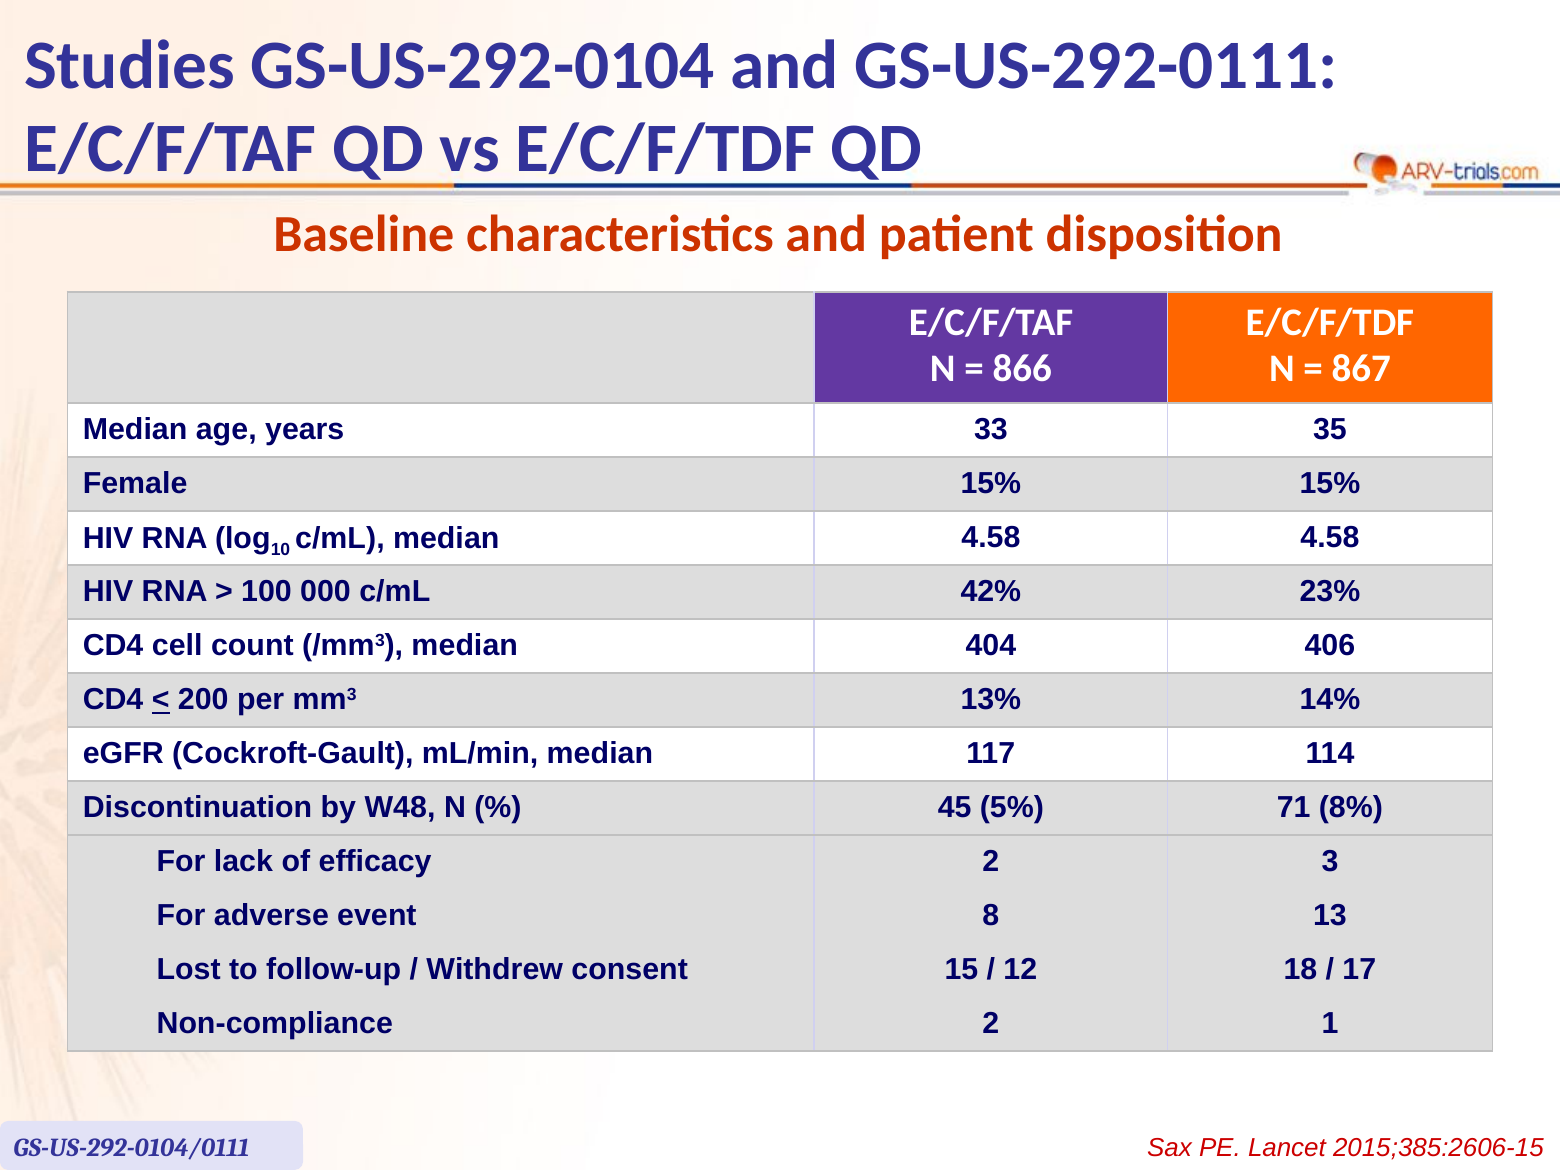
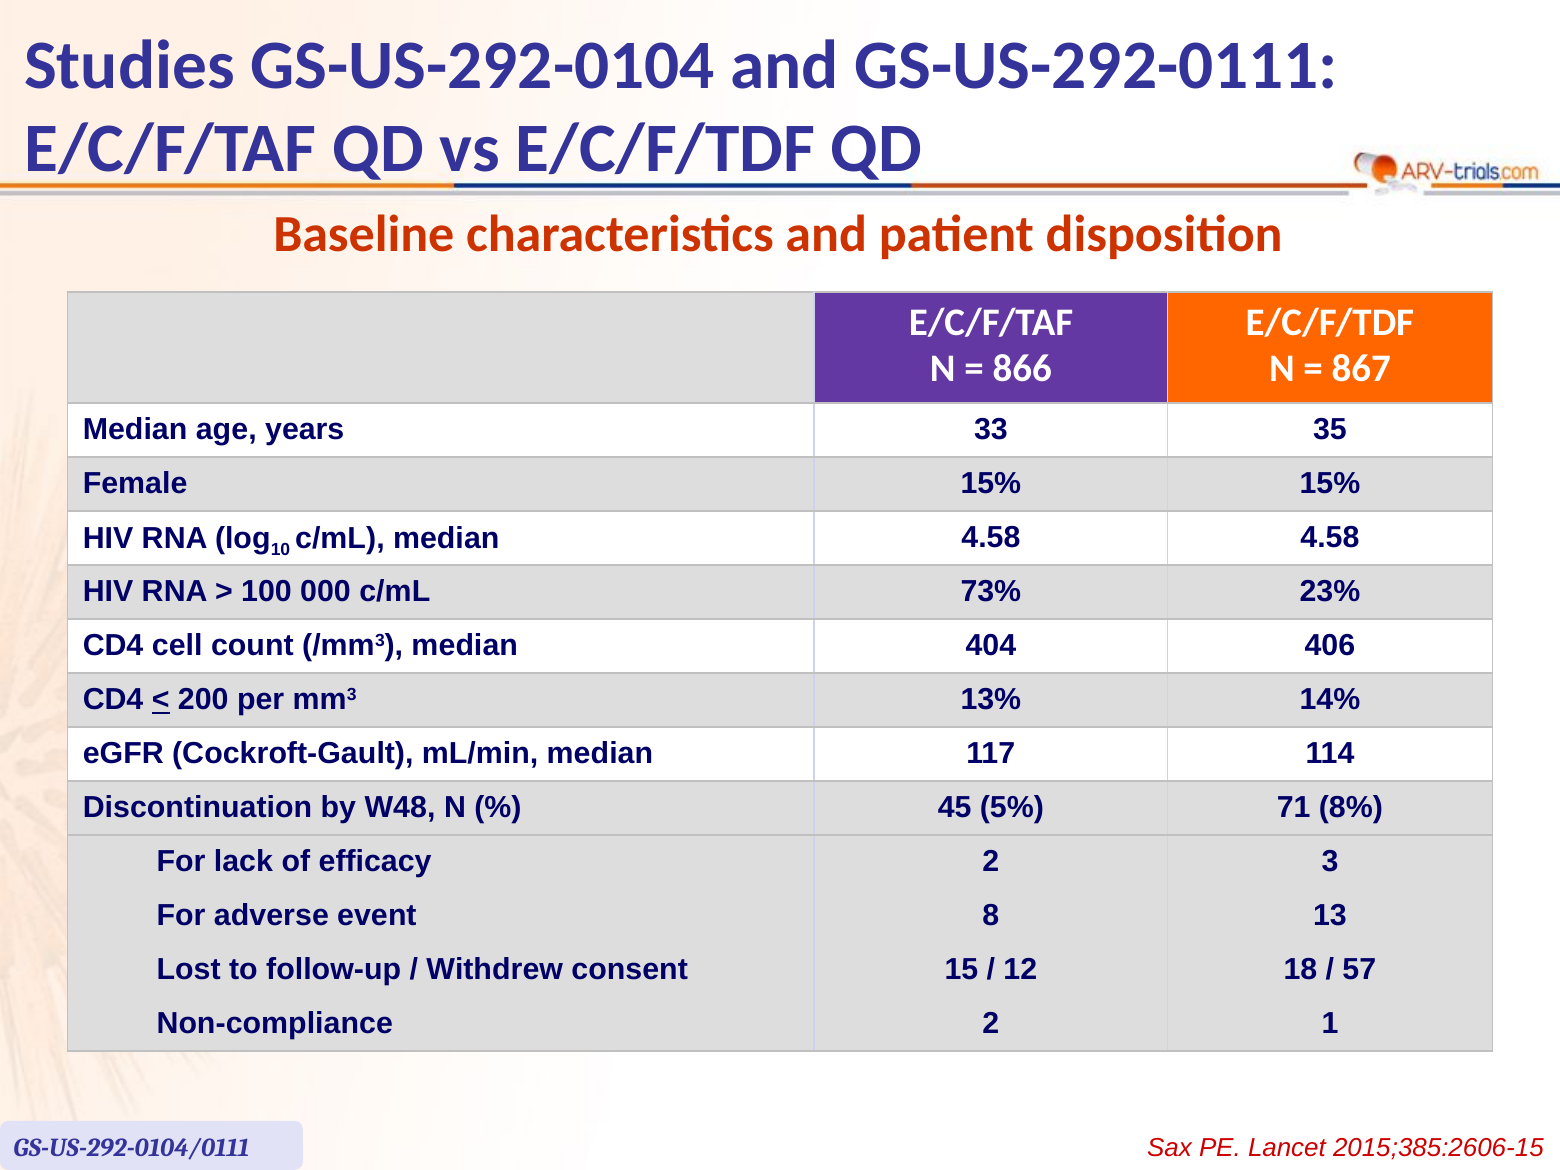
42%: 42% -> 73% (991, 591)
17: 17 -> 57 (1359, 970)
